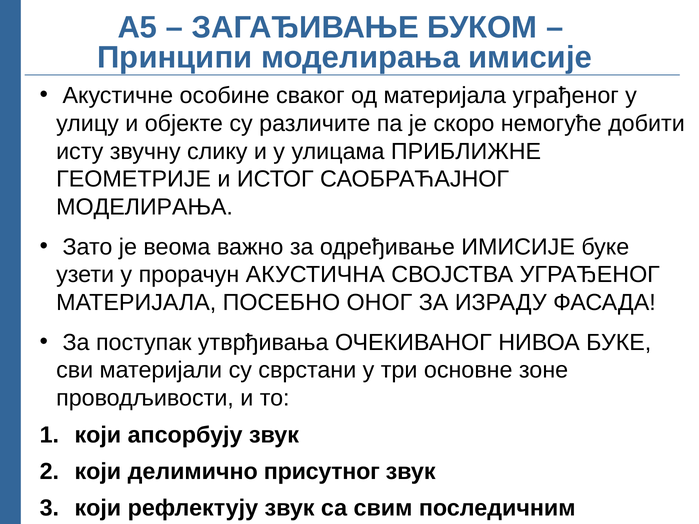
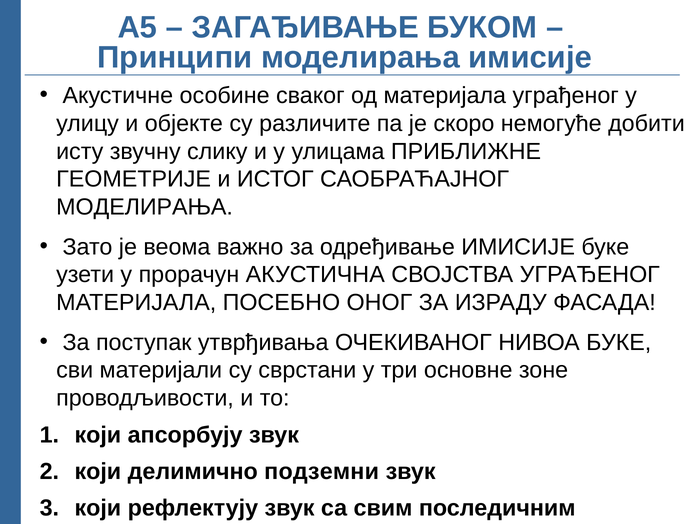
присутног: присутног -> подземни (322, 472)
